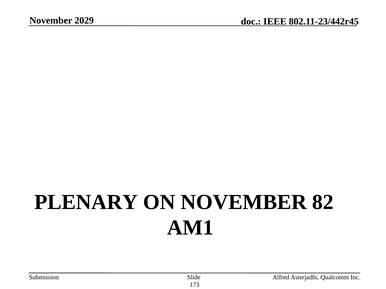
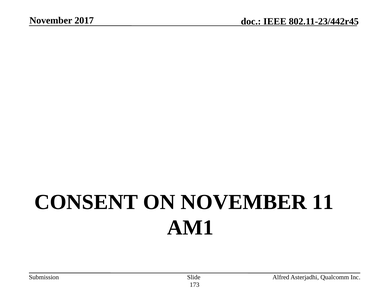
2029: 2029 -> 2017 (84, 20)
PLENARY: PLENARY -> CONSENT (86, 202)
82: 82 -> 11 (323, 202)
